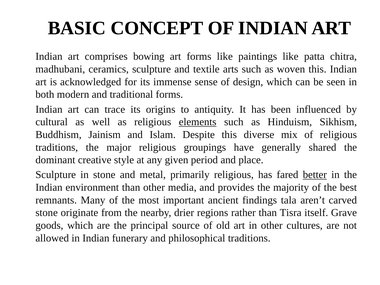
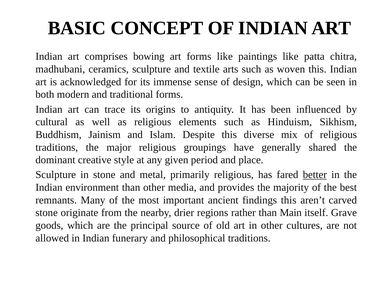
elements underline: present -> none (198, 122)
findings tala: tala -> this (289, 200)
Tisra: Tisra -> Main (291, 213)
